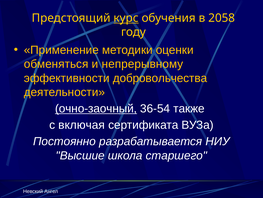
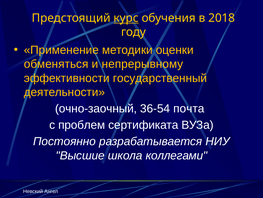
2058: 2058 -> 2018 (222, 18)
добровольчества: добровольчества -> государственный (160, 78)
очно-заочный underline: present -> none (96, 108)
также: также -> почта (189, 108)
включая: включая -> проблем (82, 125)
старшего: старшего -> коллегами (176, 155)
